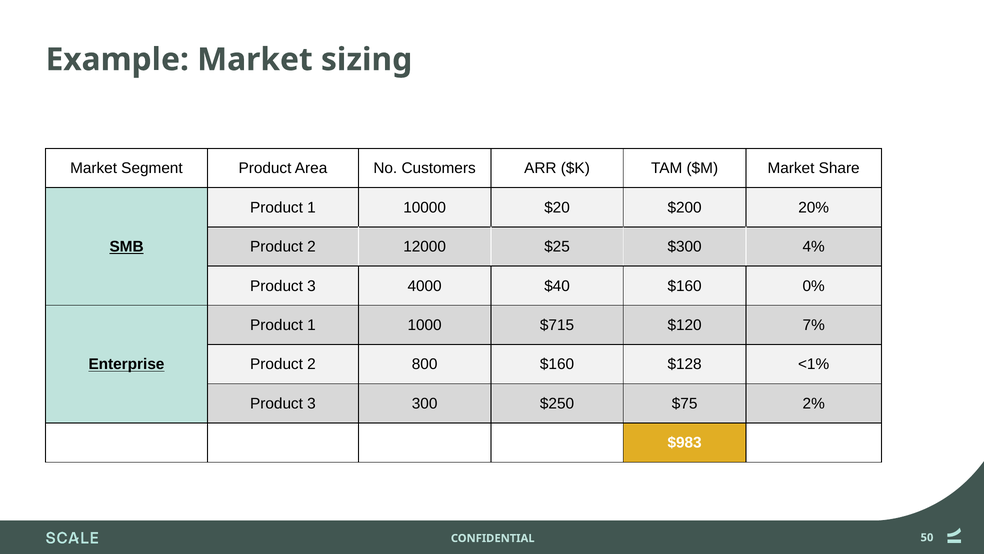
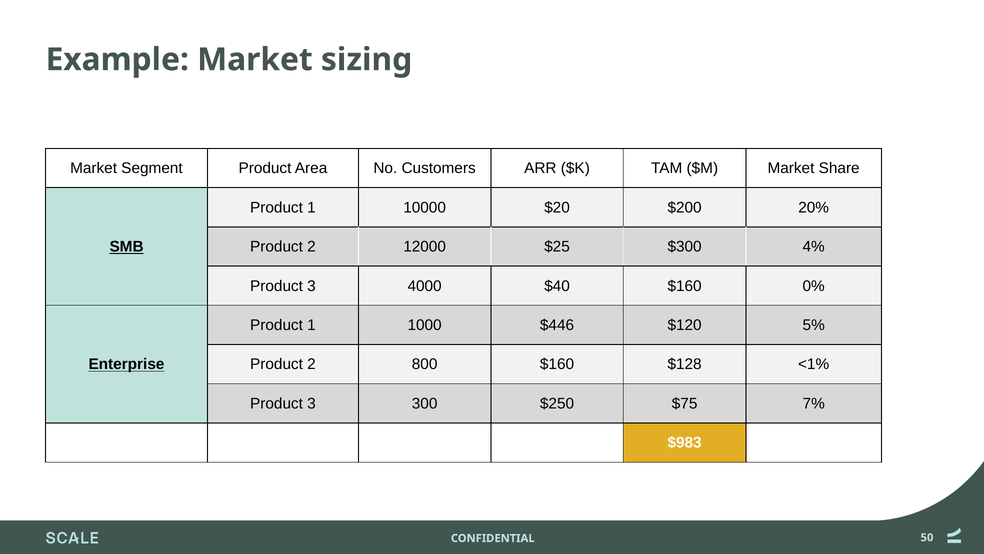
$715: $715 -> $446 (557, 325)
7%: 7% -> 5% (814, 325)
2%: 2% -> 7% (814, 403)
